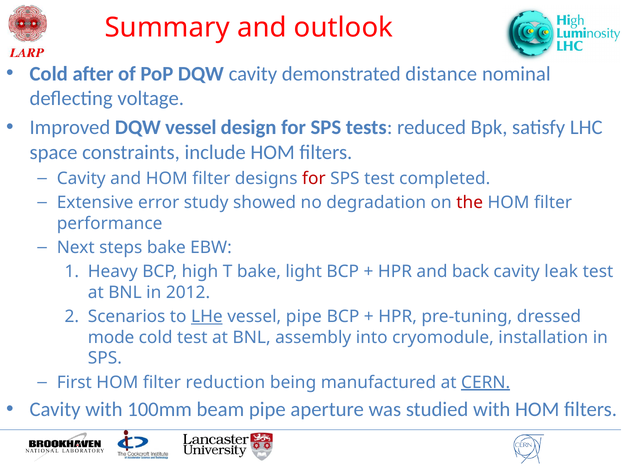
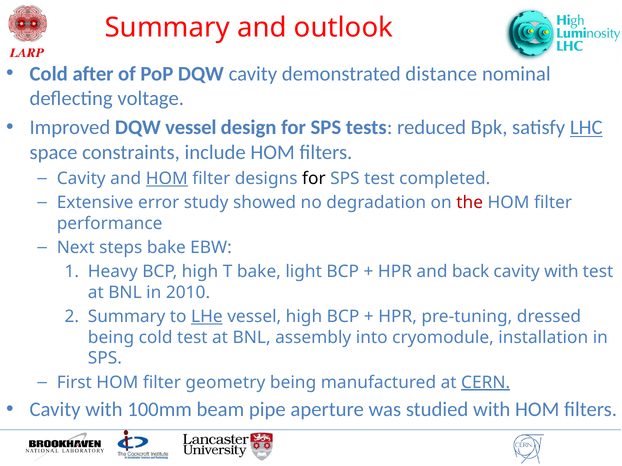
LHC underline: none -> present (586, 128)
HOM underline: none -> present (167, 179)
for colour: red -> black (314, 179)
leak: leak -> with (561, 272)
2012: 2012 -> 2010 (188, 293)
Scenarios: Scenarios -> Summary (127, 317)
vessel pipe: pipe -> high (304, 317)
mode: mode -> being (111, 338)
reduction: reduction -> geometry (225, 383)
